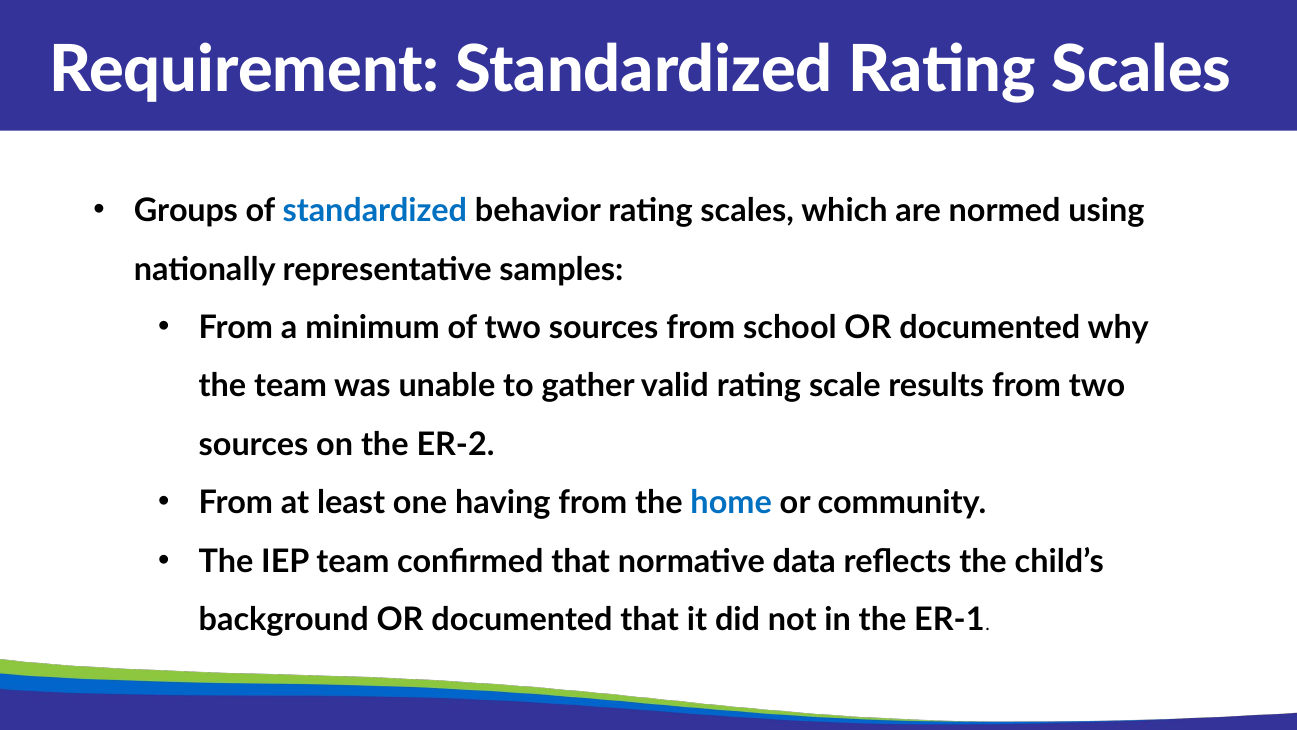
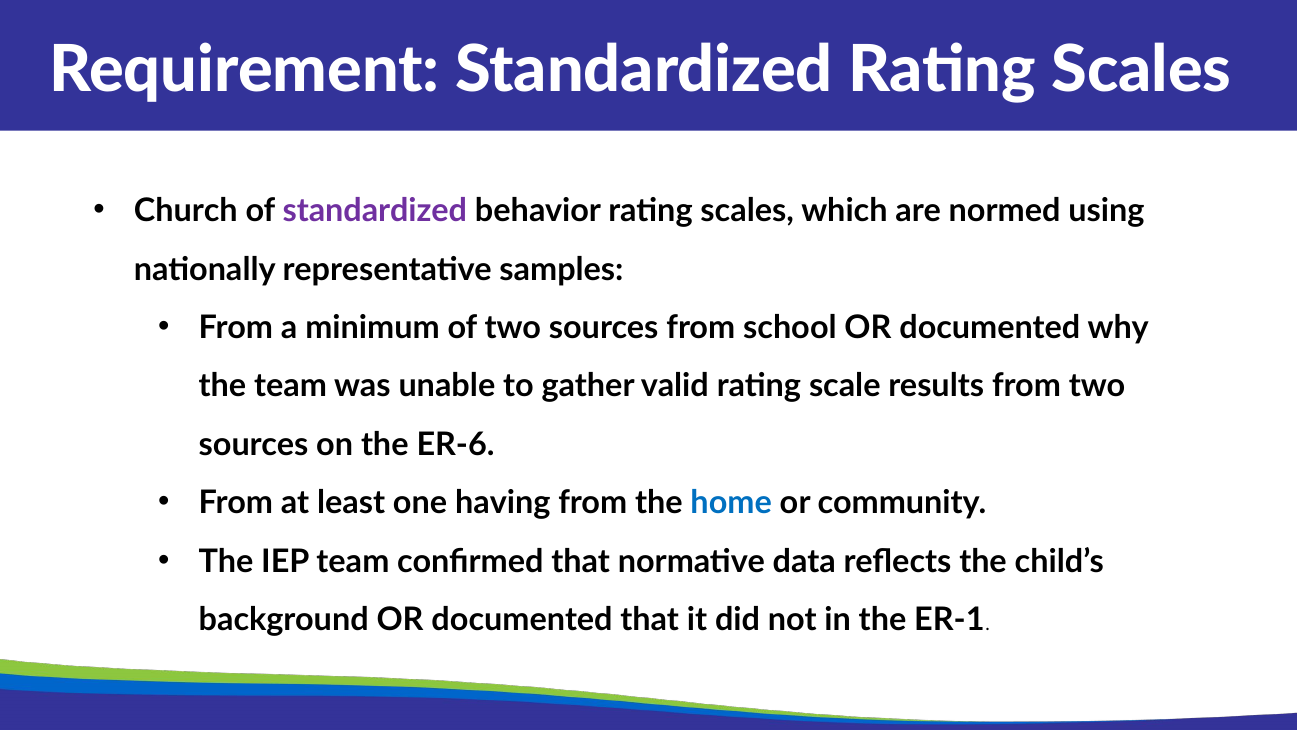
Groups: Groups -> Church (186, 211)
standardized colour: blue -> purple (375, 211)
ER-2: ER-2 -> ER-6 (456, 444)
